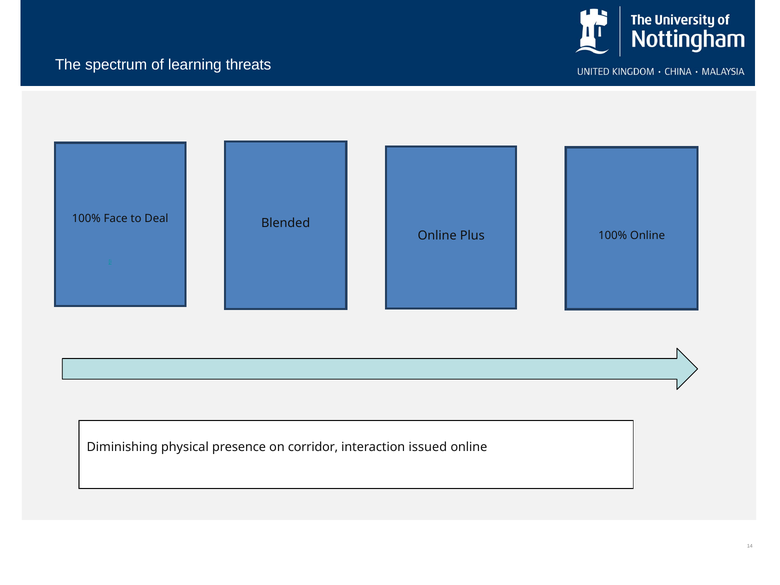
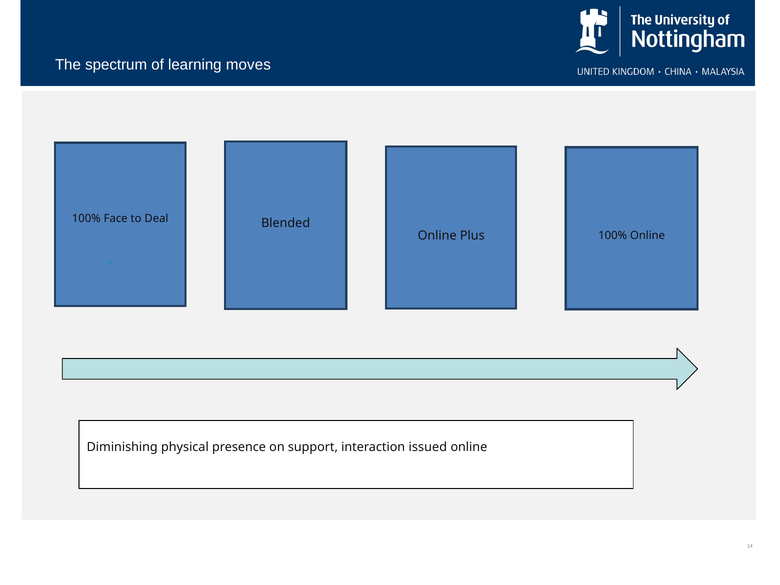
threats: threats -> moves (248, 65)
corridor: corridor -> support (313, 447)
